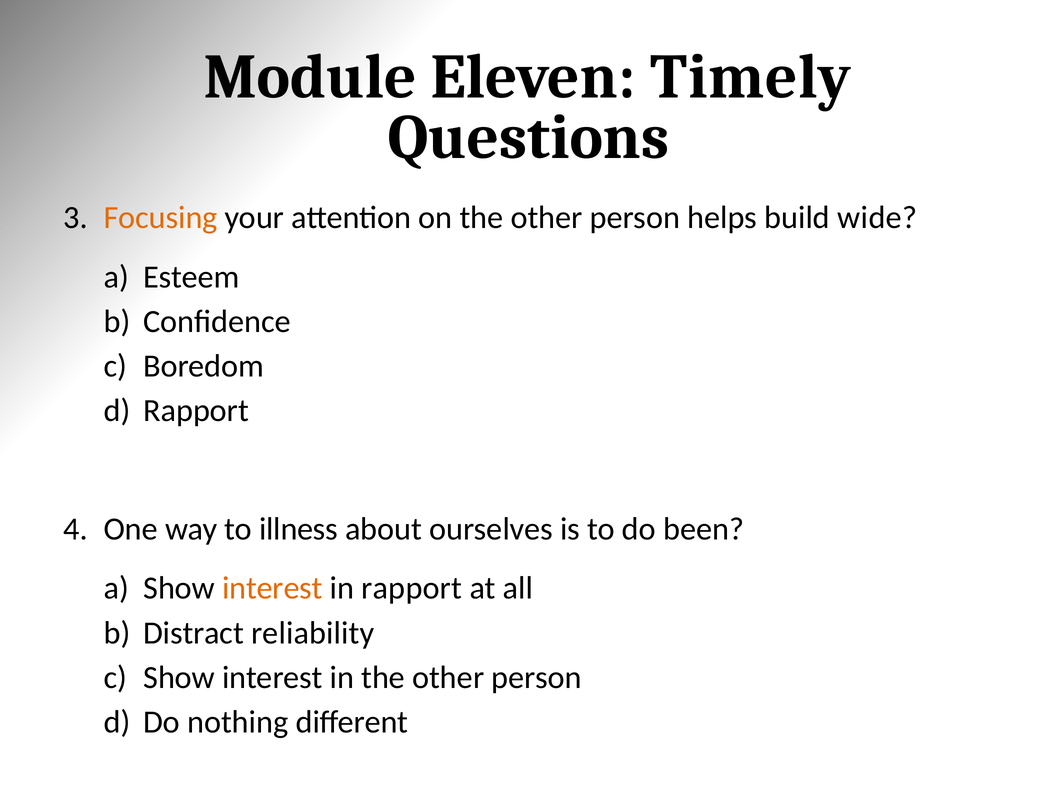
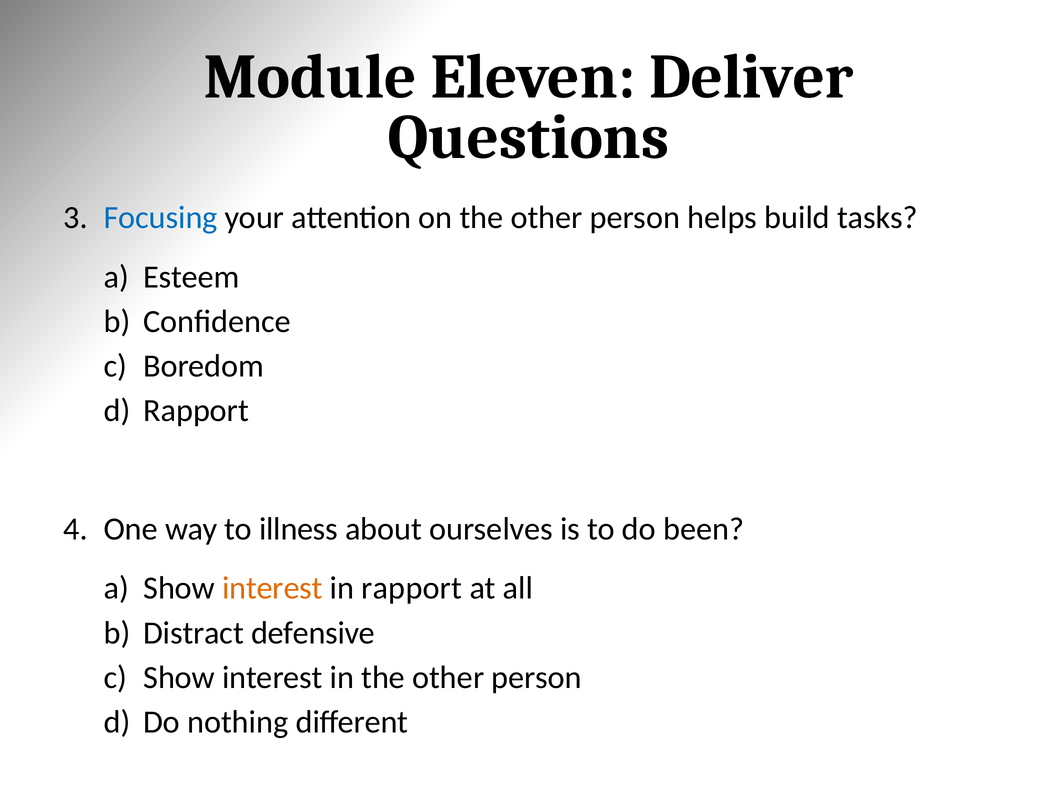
Timely: Timely -> Deliver (751, 77)
Focusing colour: orange -> blue (161, 218)
wide: wide -> tasks (877, 218)
reliability: reliability -> defensive (313, 633)
